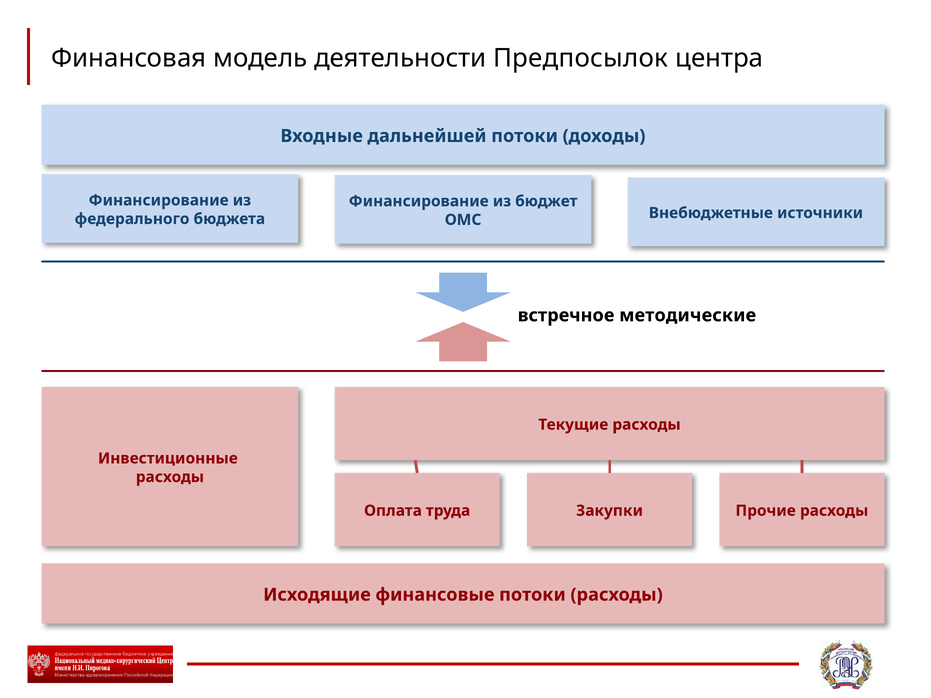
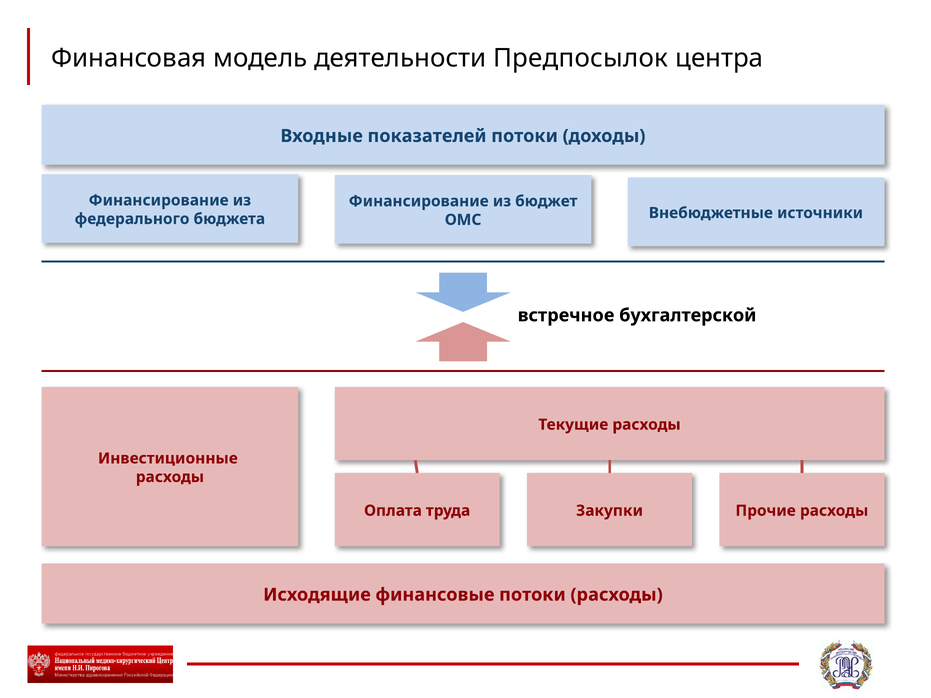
дальнейшей: дальнейшей -> показателей (427, 136)
методические: методические -> бухгалтерской (688, 315)
